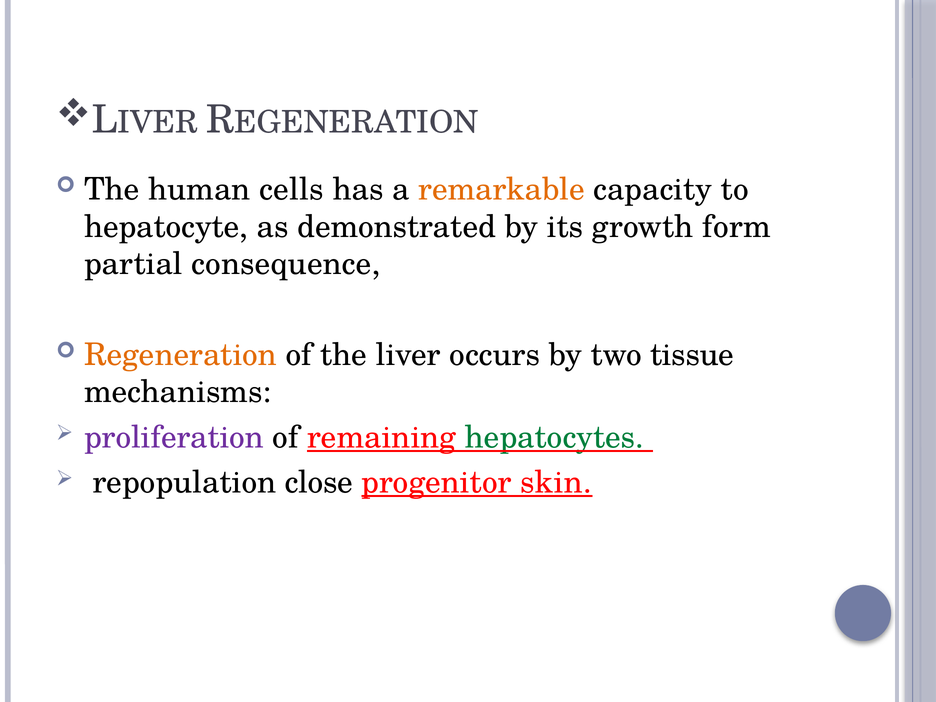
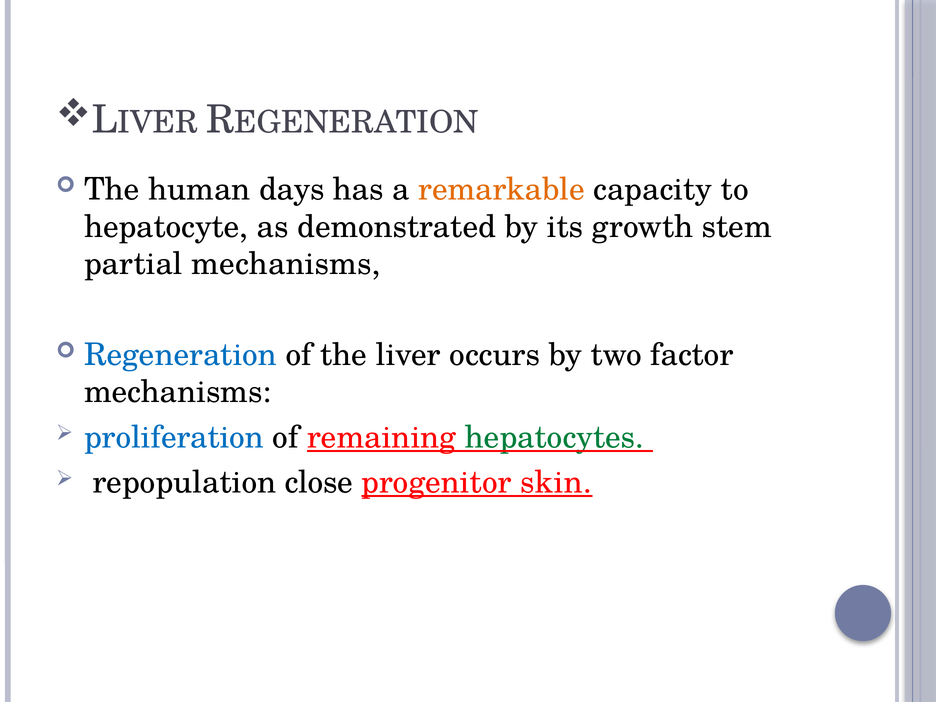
cells: cells -> days (292, 189)
form: form -> stem (737, 227)
partial consequence: consequence -> mechanisms (286, 264)
Regeneration colour: orange -> blue (181, 355)
tissue: tissue -> factor (692, 355)
proliferation colour: purple -> blue (174, 437)
